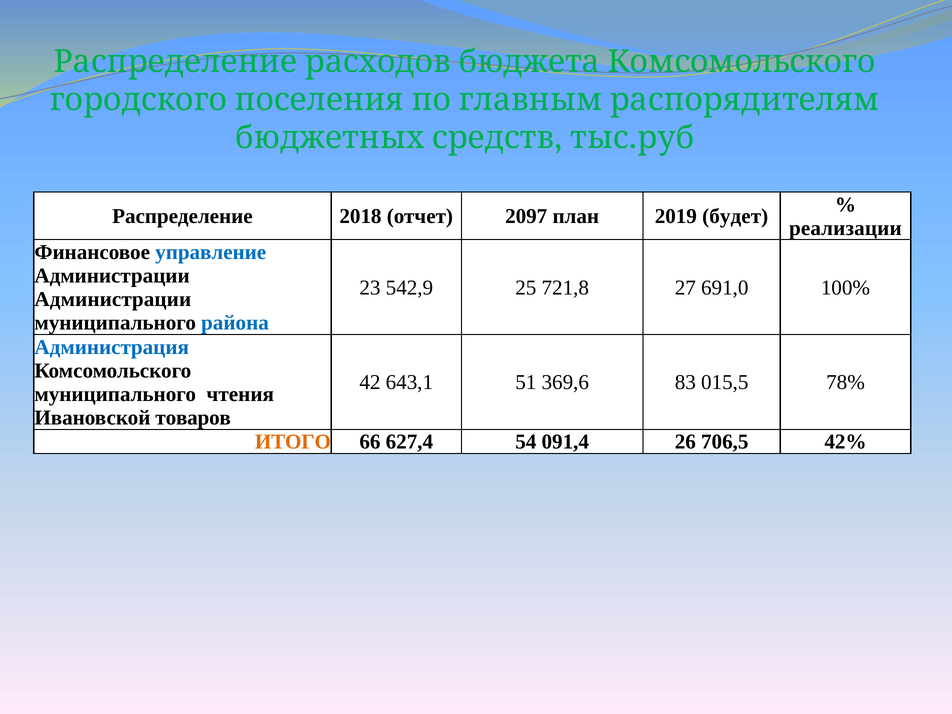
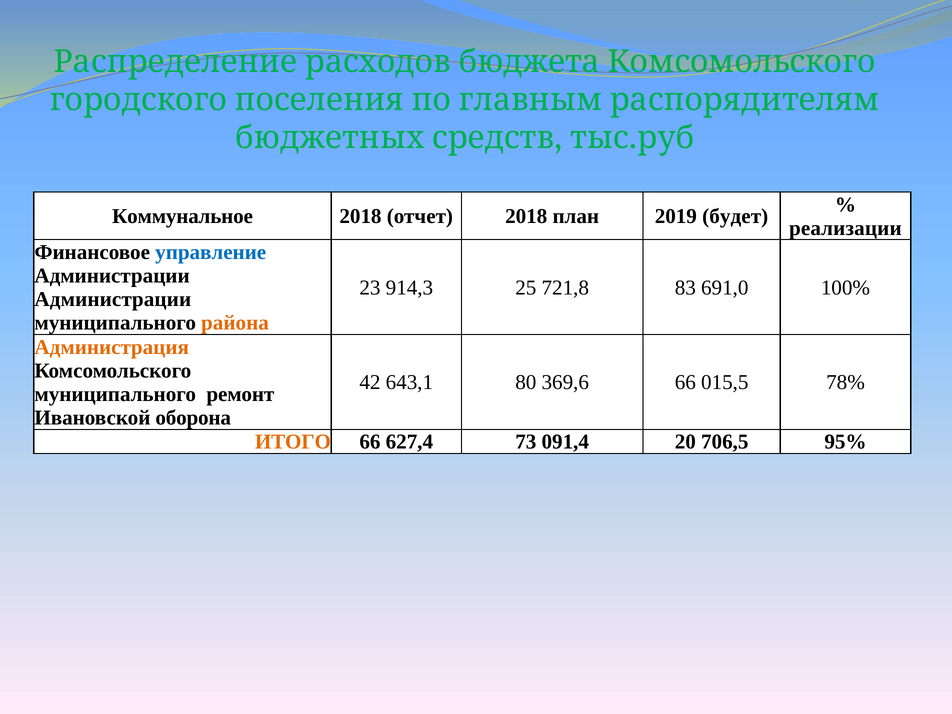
Распределение: Распределение -> Коммунальное (183, 216)
отчет 2097: 2097 -> 2018 (526, 216)
542,9: 542,9 -> 914,3 (409, 288)
27: 27 -> 83 (685, 288)
района colour: blue -> orange (235, 323)
Администрация colour: blue -> orange (112, 347)
51: 51 -> 80 (526, 382)
369,6 83: 83 -> 66 (685, 382)
чтения: чтения -> ремонт (240, 394)
товаров: товаров -> оборона (193, 418)
54: 54 -> 73 (526, 442)
26: 26 -> 20 (685, 442)
42%: 42% -> 95% (846, 442)
